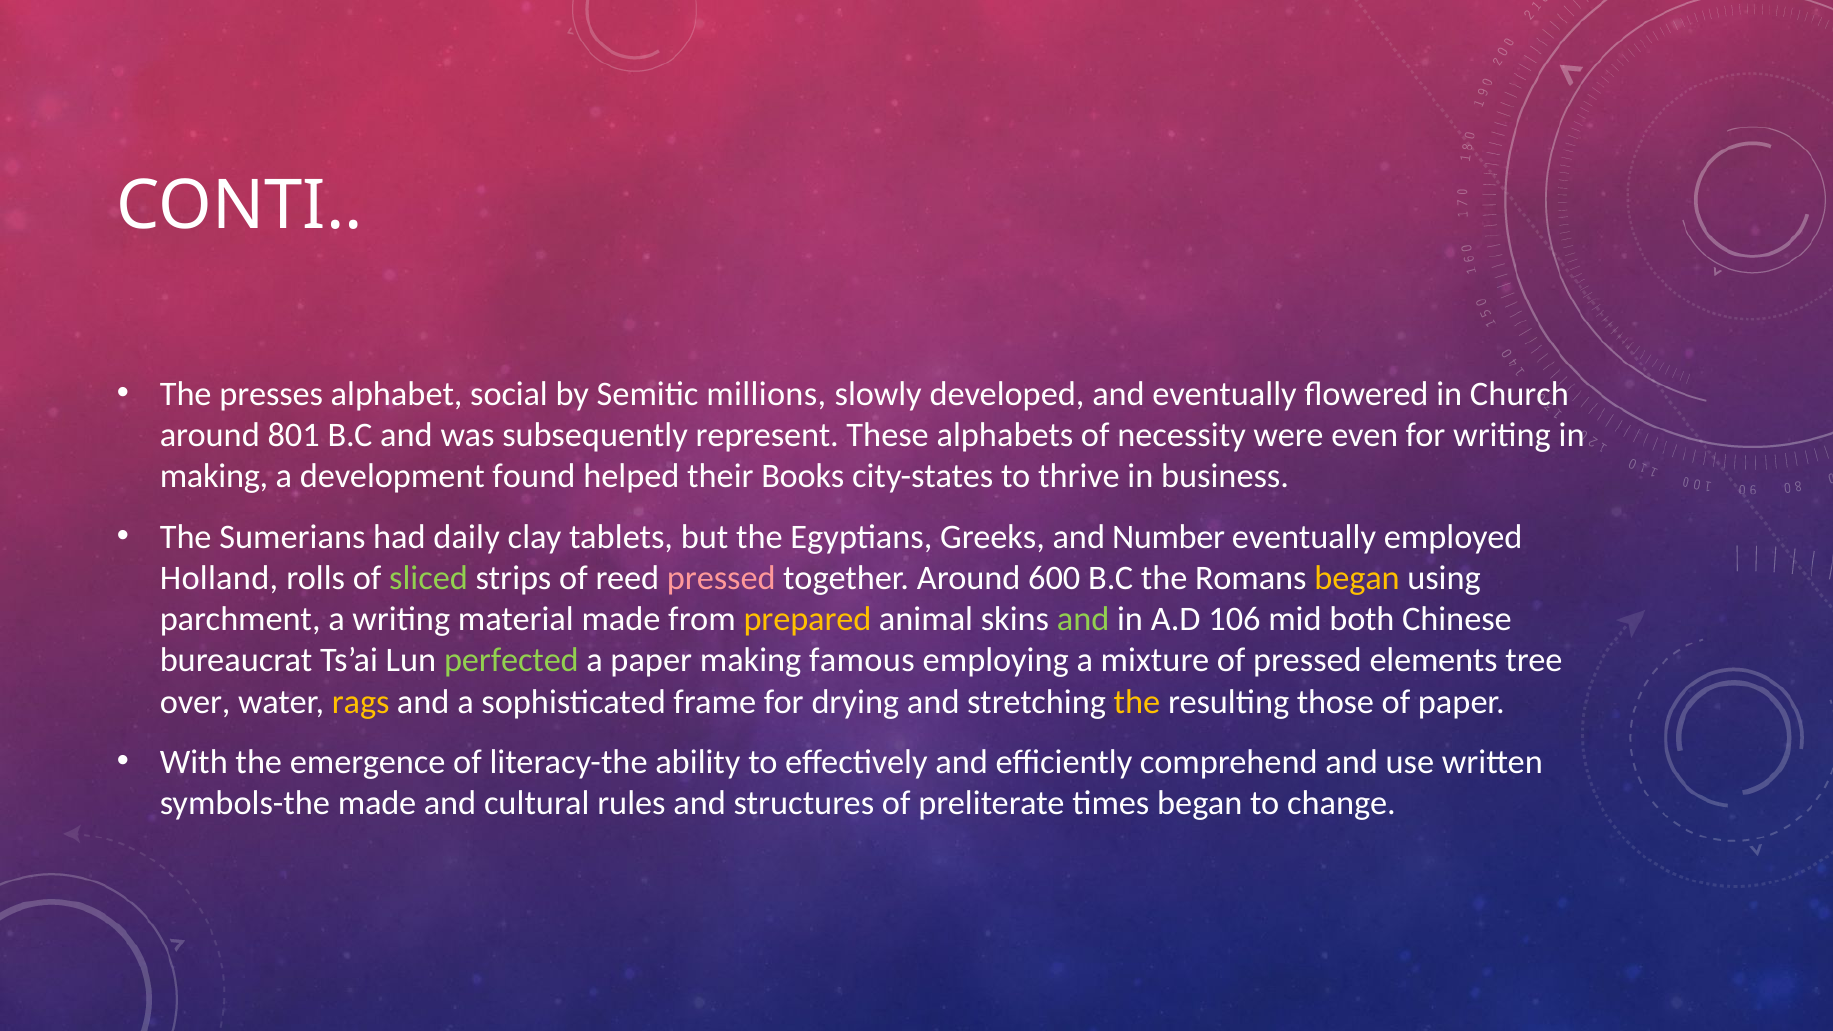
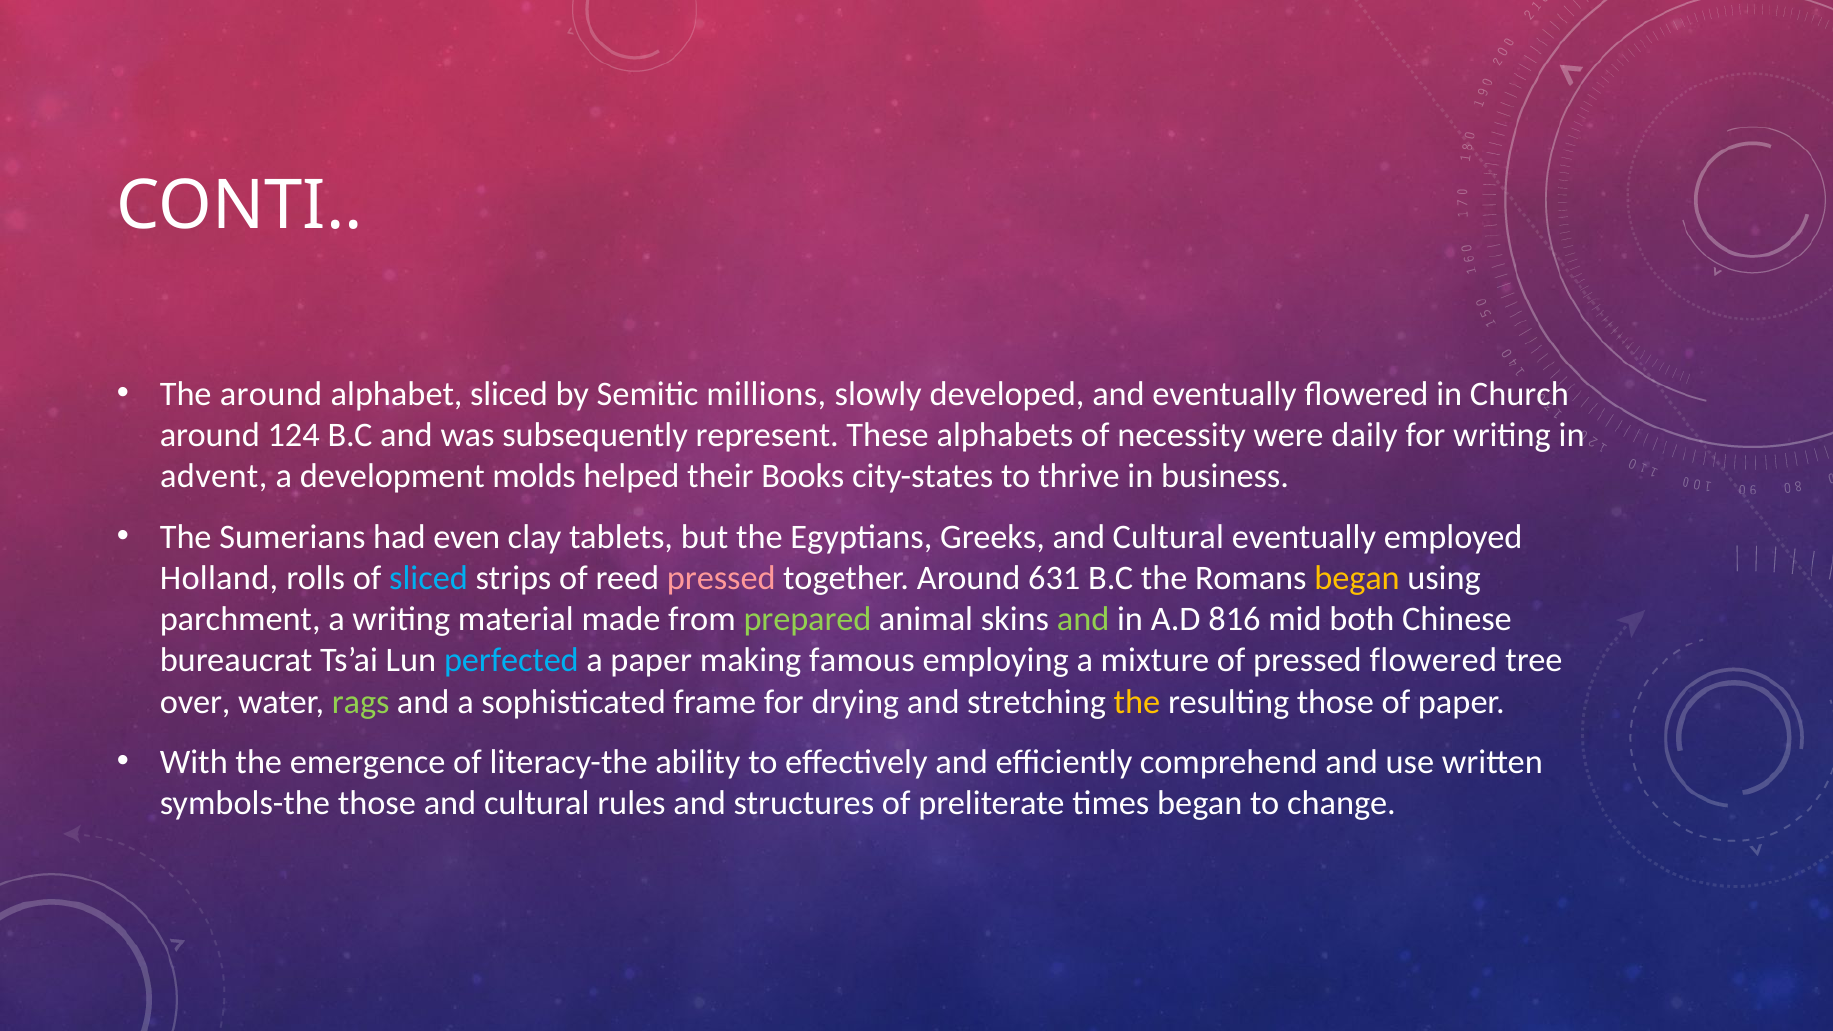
The presses: presses -> around (271, 394)
alphabet social: social -> sliced (509, 394)
801: 801 -> 124 (294, 435)
even: even -> daily (1365, 435)
making: making -> advent (214, 476)
found: found -> molds (534, 476)
daily: daily -> even (467, 537)
Greeks and Number: Number -> Cultural (1168, 537)
sliced colour: light green -> light blue (429, 578)
600: 600 -> 631 (1054, 578)
prepared colour: yellow -> light green (807, 619)
106: 106 -> 816 (1235, 619)
perfected colour: light green -> light blue (511, 661)
pressed elements: elements -> flowered (1433, 661)
rags colour: yellow -> light green (361, 702)
symbols-the made: made -> those (377, 803)
